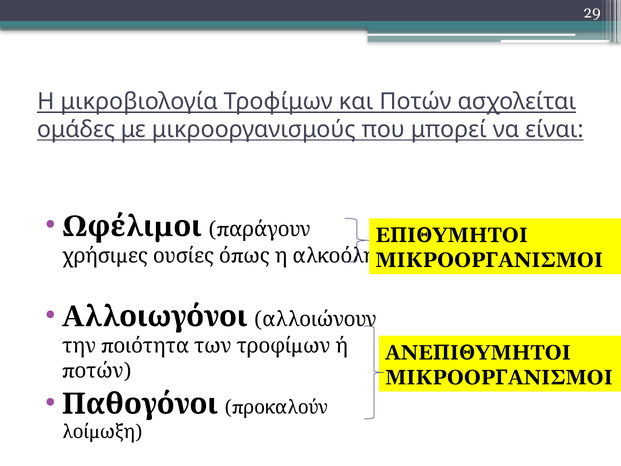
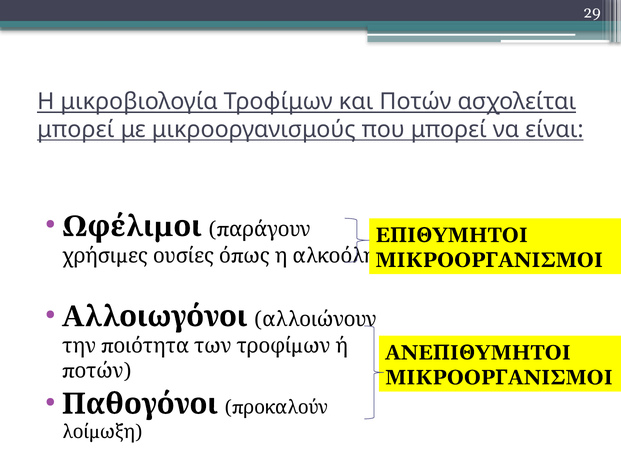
ομάδες: ομάδες -> μπορεί (76, 129)
